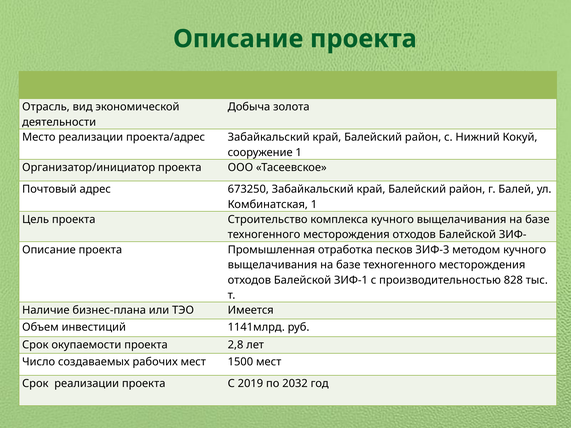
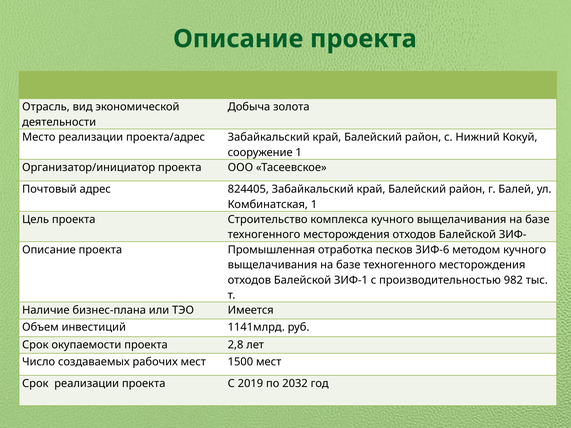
673250: 673250 -> 824405 (248, 189)
ЗИФ-3: ЗИФ-3 -> ЗИФ-6 (432, 250)
828: 828 -> 982 (513, 280)
